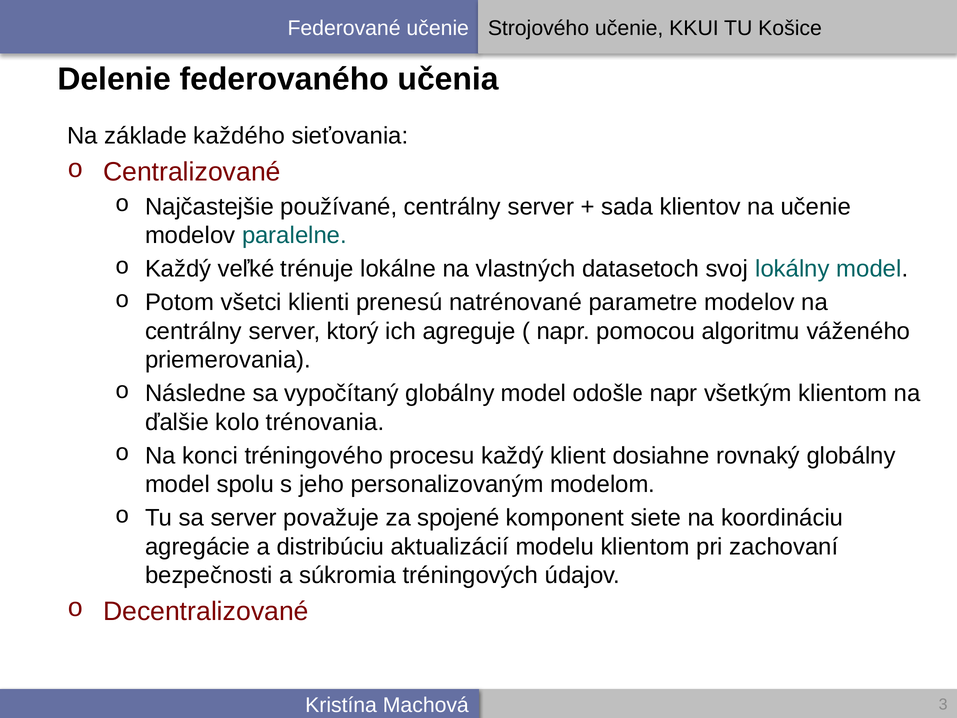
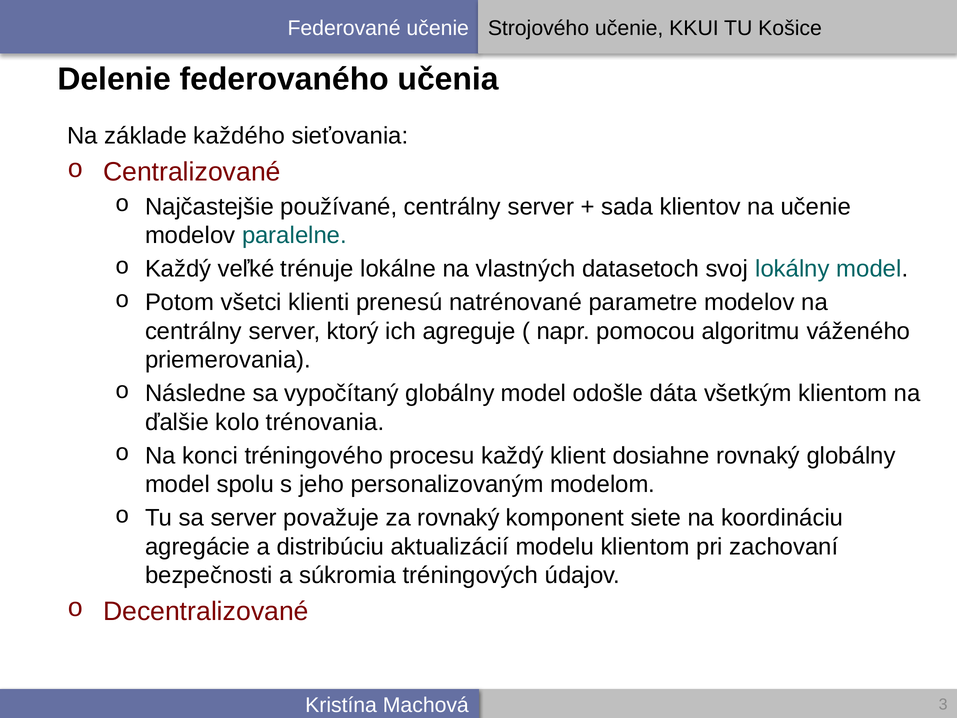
odošle napr: napr -> dáta (673, 393)
za spojené: spojené -> rovnaký (459, 518)
